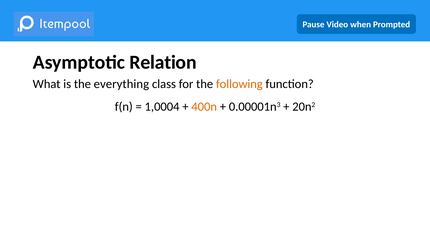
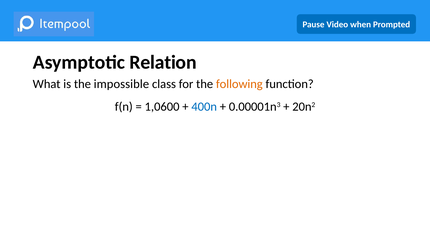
everything: everything -> impossible (121, 84)
1,0004: 1,0004 -> 1,0600 (162, 107)
400n colour: orange -> blue (204, 107)
